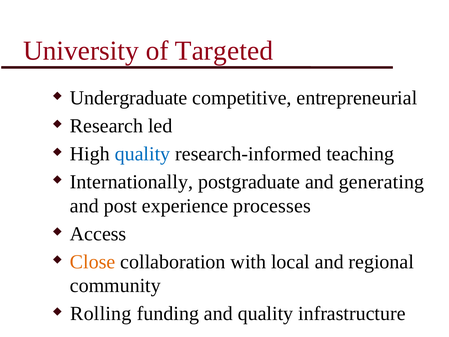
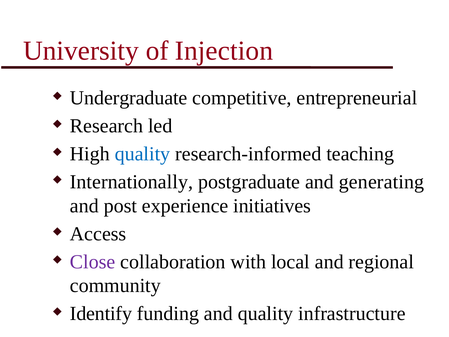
Targeted: Targeted -> Injection (224, 51)
processes: processes -> initiatives (272, 206)
Close colour: orange -> purple (93, 262)
Rolling: Rolling -> Identify (101, 313)
